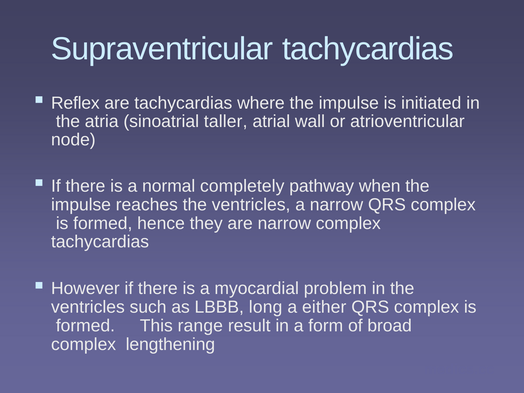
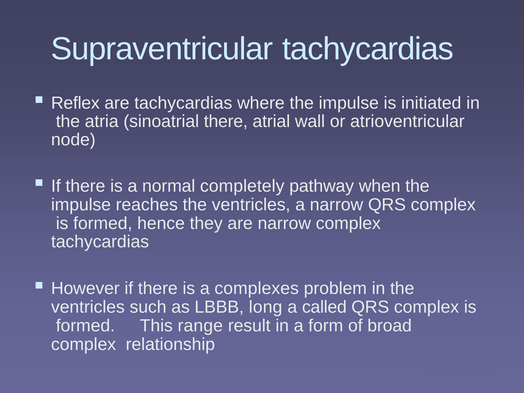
sinoatrial taller: taller -> there (226, 121)
myocardial: myocardial -> complexes (257, 288)
either: either -> called (324, 307)
lengthening: lengthening -> relationship (170, 344)
